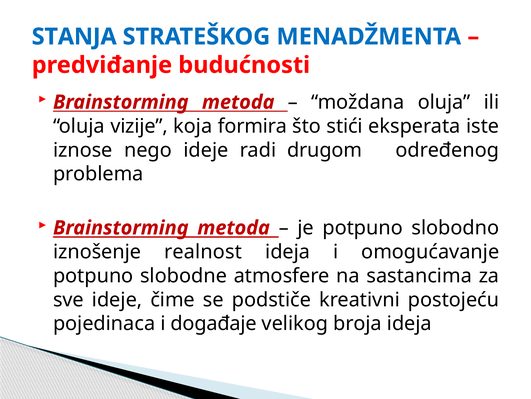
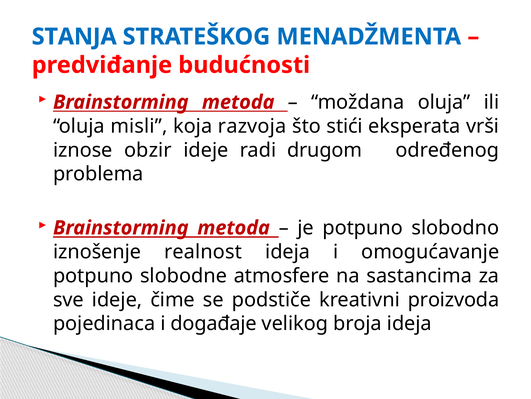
vizije: vizije -> misli (139, 126)
formira: formira -> razvoja (252, 126)
iste: iste -> vrši (483, 126)
nego: nego -> obzir (148, 150)
postojeću: postojeću -> proizvoda (454, 299)
